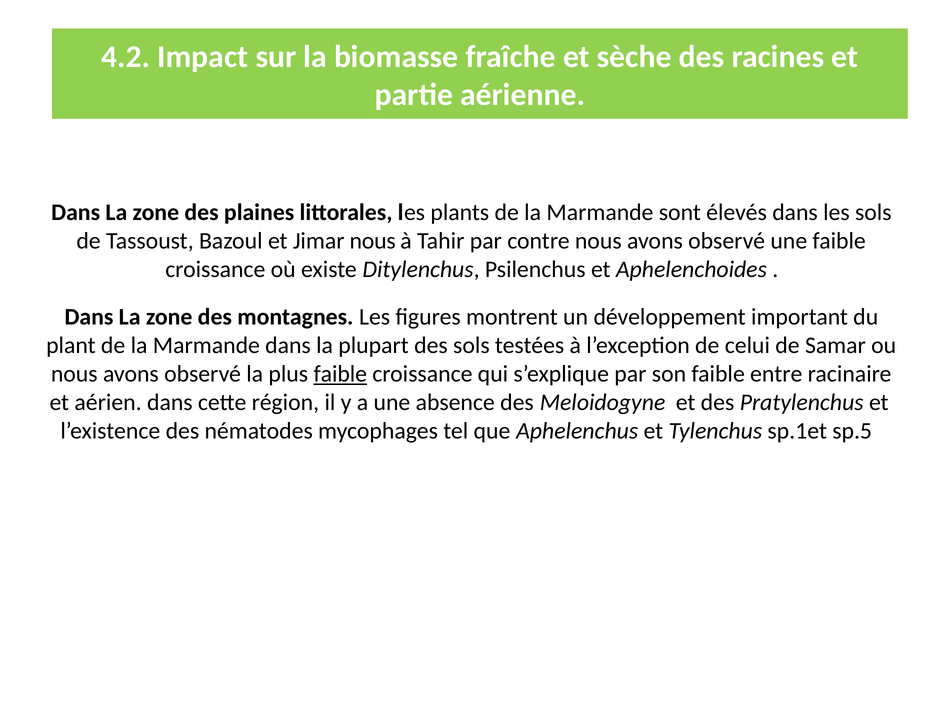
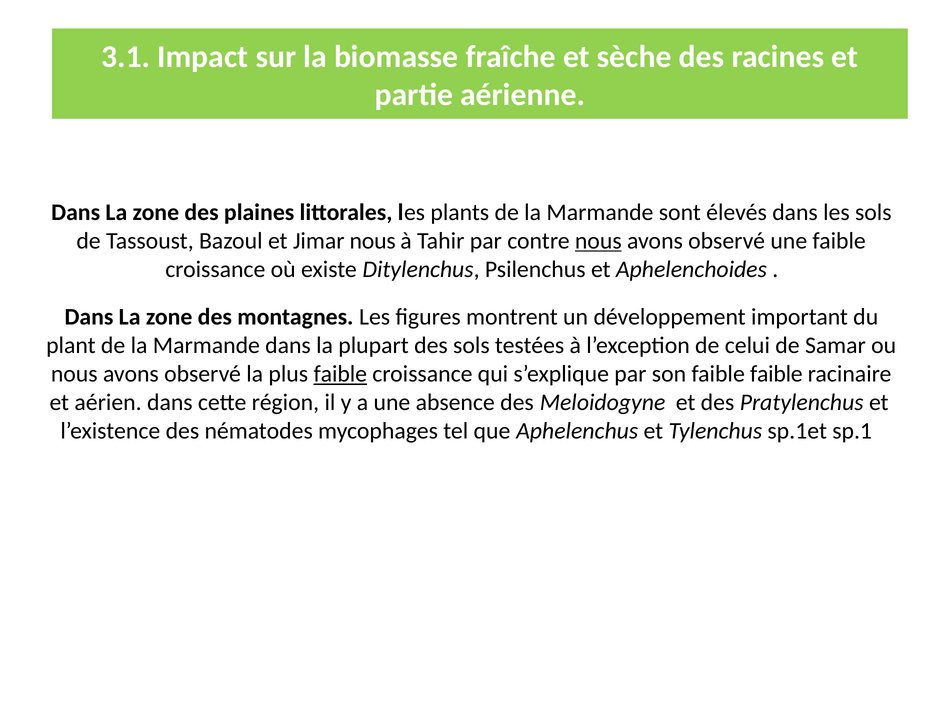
4.2: 4.2 -> 3.1 (126, 57)
nous underline: none -> present (598, 241)
faible entre: entre -> faible (776, 374)
sp.5: sp.5 -> sp.1 (852, 431)
